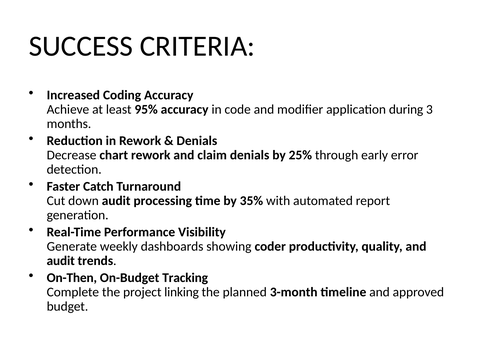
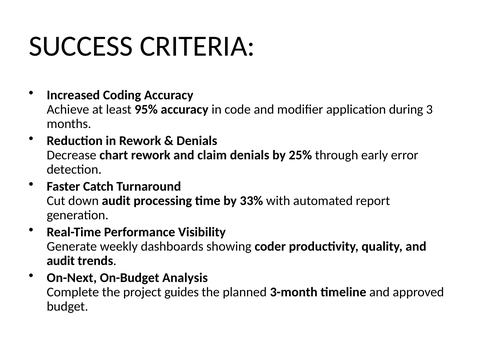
35%: 35% -> 33% (251, 201)
On-Then: On-Then -> On-Next (72, 278)
Tracking: Tracking -> Analysis (185, 278)
linking: linking -> guides (182, 292)
